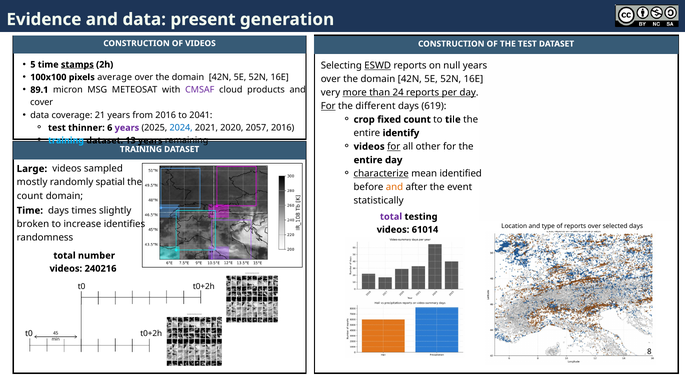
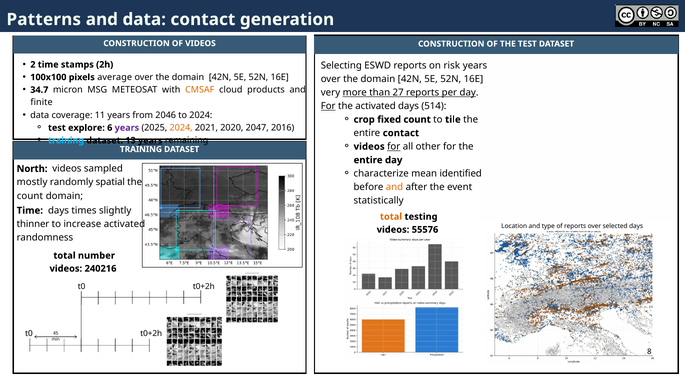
Evidence: Evidence -> Patterns (44, 19)
data present: present -> contact (203, 19)
5: 5 -> 2 (33, 65)
stamps underline: present -> none (77, 65)
ESWD underline: present -> none (378, 66)
null: null -> risk (452, 66)
89.1: 89.1 -> 34.7 (39, 90)
CMSAF colour: purple -> orange (200, 90)
24: 24 -> 27 (398, 93)
cover: cover -> finite (42, 103)
the different: different -> activated (376, 106)
619: 619 -> 514 (434, 106)
21: 21 -> 11 (100, 115)
from 2016: 2016 -> 2046 (166, 115)
to 2041: 2041 -> 2024 (201, 115)
thinner: thinner -> explore (86, 128)
2024 colour: blue -> orange (181, 128)
2057: 2057 -> 2047 (257, 128)
entire identify: identify -> contact (401, 133)
Large: Large -> North (32, 169)
characterize underline: present -> none (381, 174)
total colour: purple -> orange (391, 217)
broken: broken -> thinner (33, 224)
increase identifies: identifies -> activated (124, 224)
61014: 61014 -> 55576 (425, 230)
